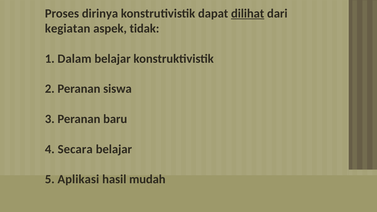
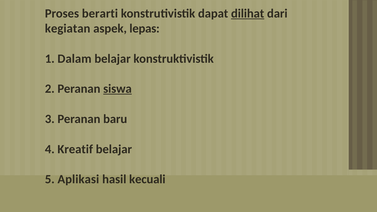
dirinya: dirinya -> berarti (100, 13)
tidak: tidak -> lepas (145, 29)
siswa underline: none -> present (117, 89)
Secara: Secara -> Kreatif (75, 149)
mudah: mudah -> kecuali (147, 179)
